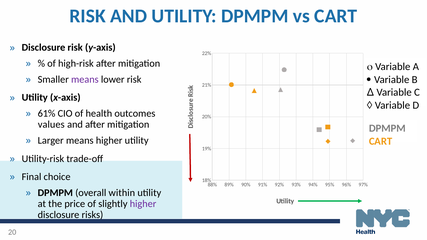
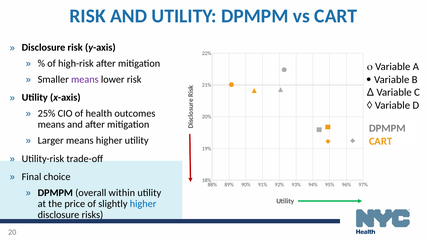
61%: 61% -> 25% (47, 114)
values: values -> means (51, 125)
higher colour: purple -> blue (143, 204)
